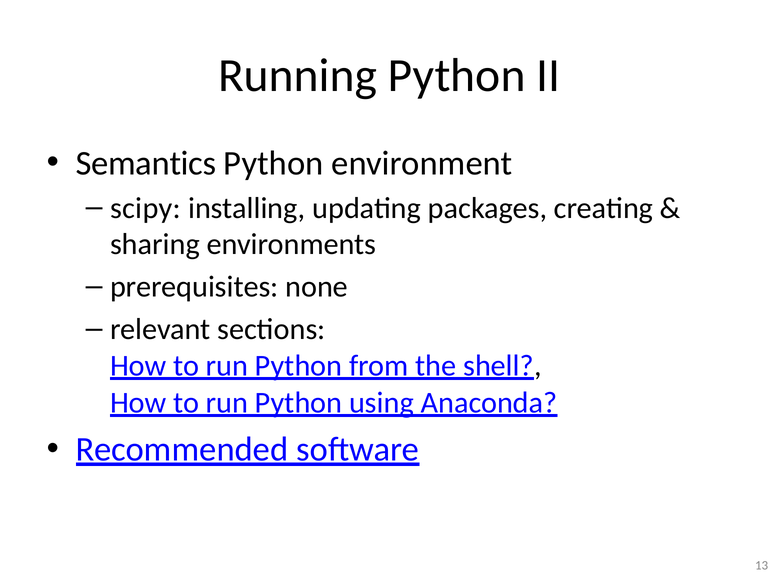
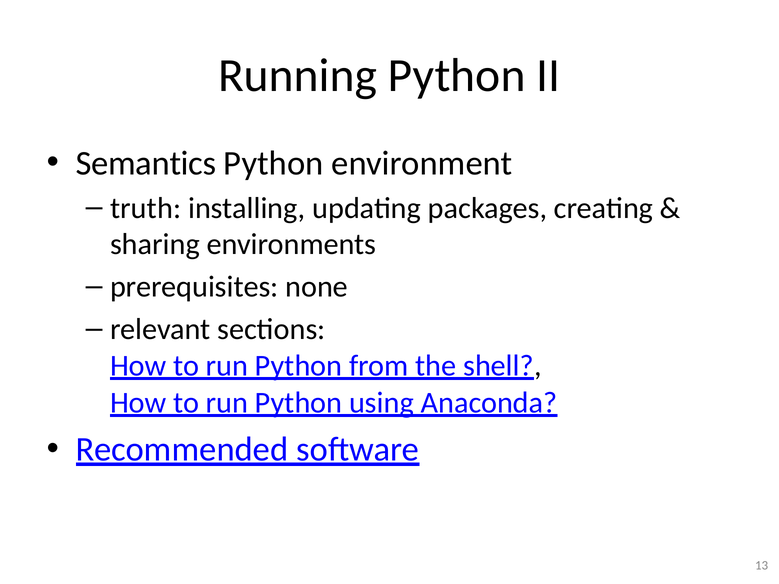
scipy: scipy -> truth (146, 208)
